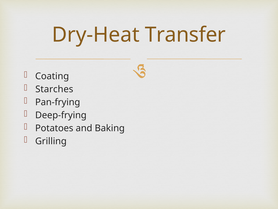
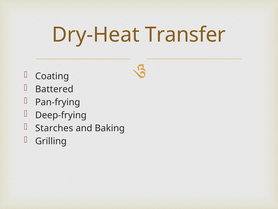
Starches: Starches -> Battered (54, 89)
Potatoes: Potatoes -> Starches (54, 128)
